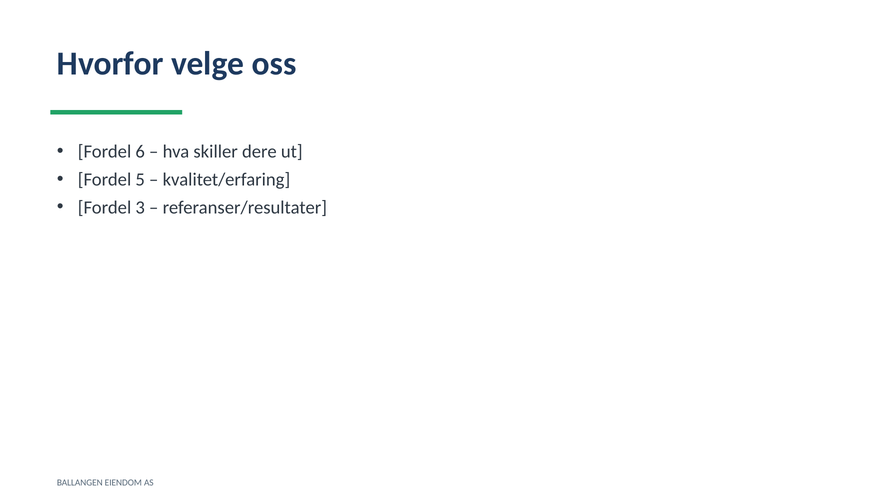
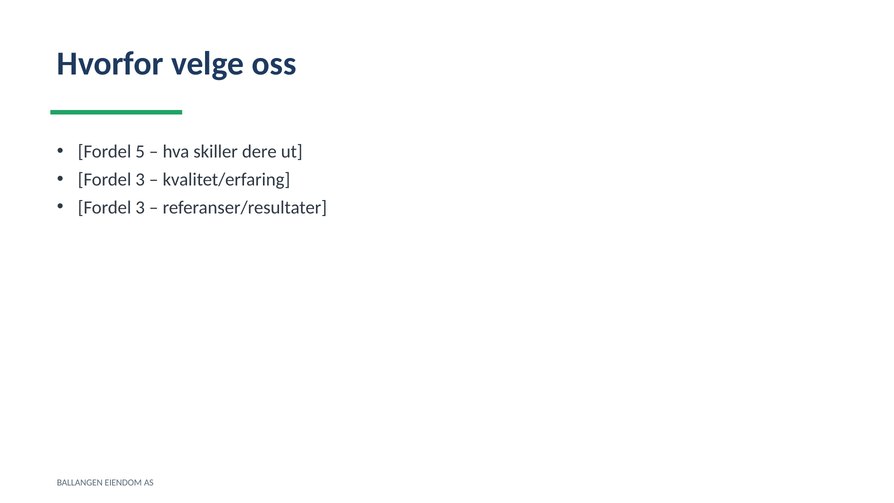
6: 6 -> 5 (140, 151)
5: 5 -> 3 (140, 179)
